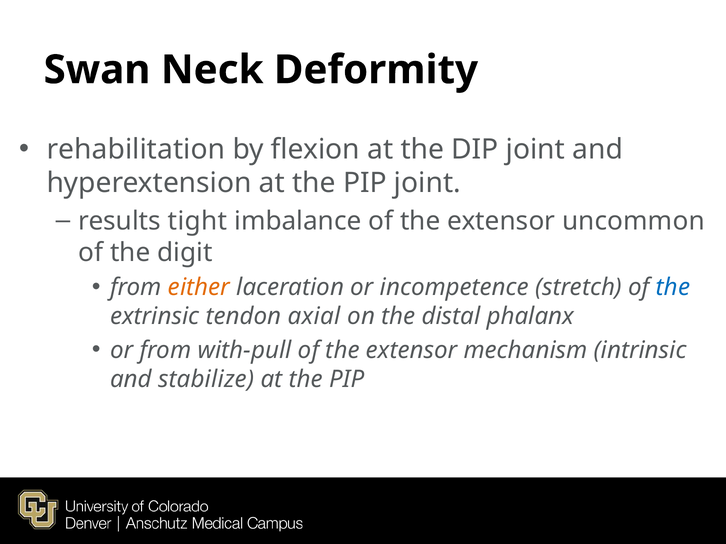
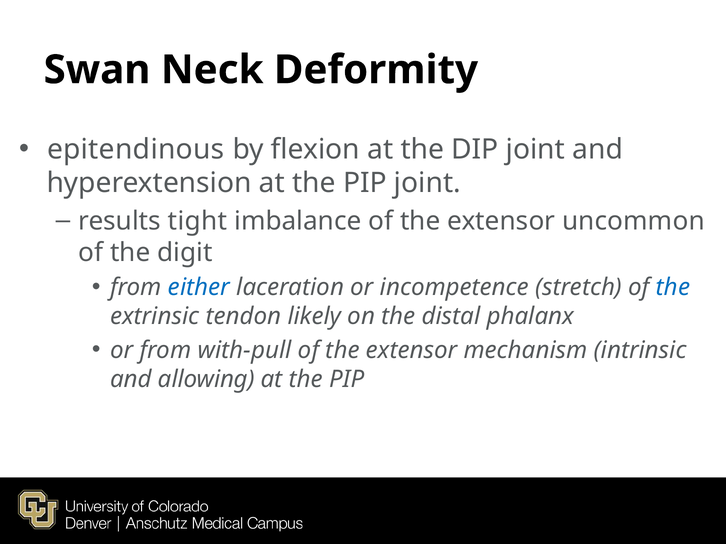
rehabilitation: rehabilitation -> epitendinous (136, 150)
either colour: orange -> blue (199, 288)
axial: axial -> likely (314, 317)
stabilize: stabilize -> allowing (206, 380)
